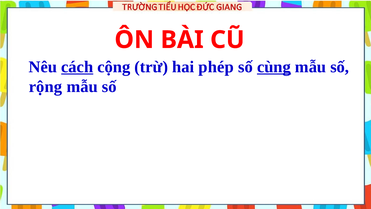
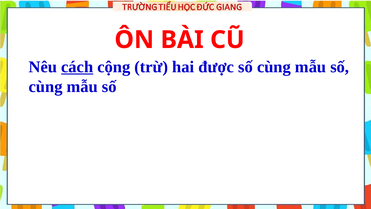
phép: phép -> được (216, 67)
cùng underline: present -> none (274, 67)
rộng: rộng -> cùng (46, 87)
